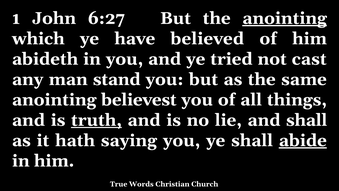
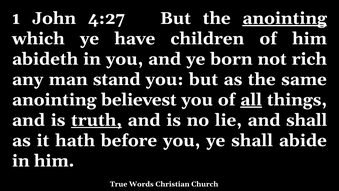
6:27: 6:27 -> 4:27 (106, 18)
believed: believed -> children (207, 39)
tried: tried -> born (231, 59)
cast: cast -> rich (309, 59)
all underline: none -> present (251, 100)
saying: saying -> before (129, 140)
abide underline: present -> none (303, 140)
